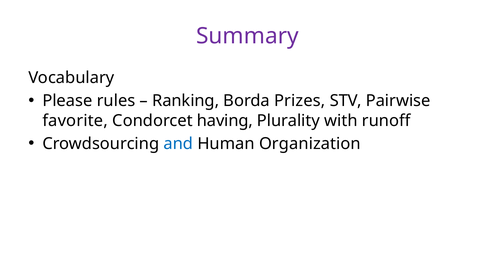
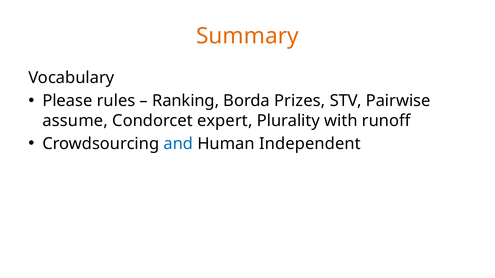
Summary colour: purple -> orange (247, 36)
favorite: favorite -> assume (75, 121)
having: having -> expert (225, 121)
Organization: Organization -> Independent (310, 144)
